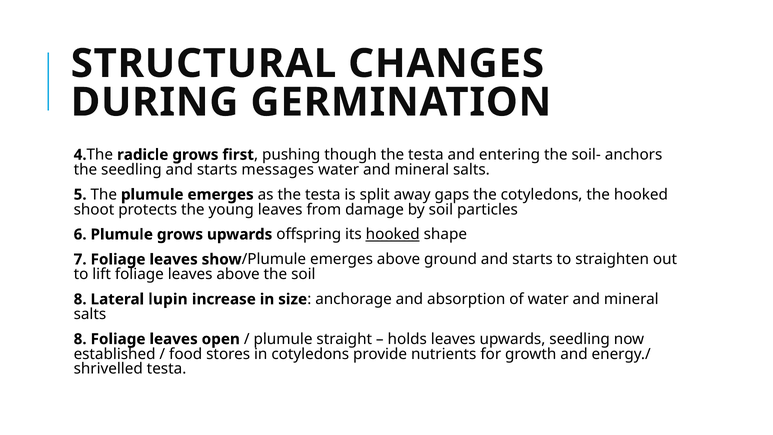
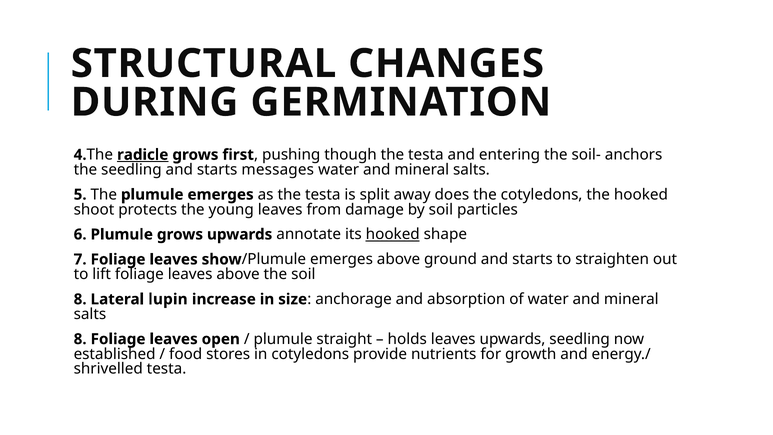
radicle underline: none -> present (143, 155)
gaps: gaps -> does (452, 195)
offspring: offspring -> annotate (309, 234)
